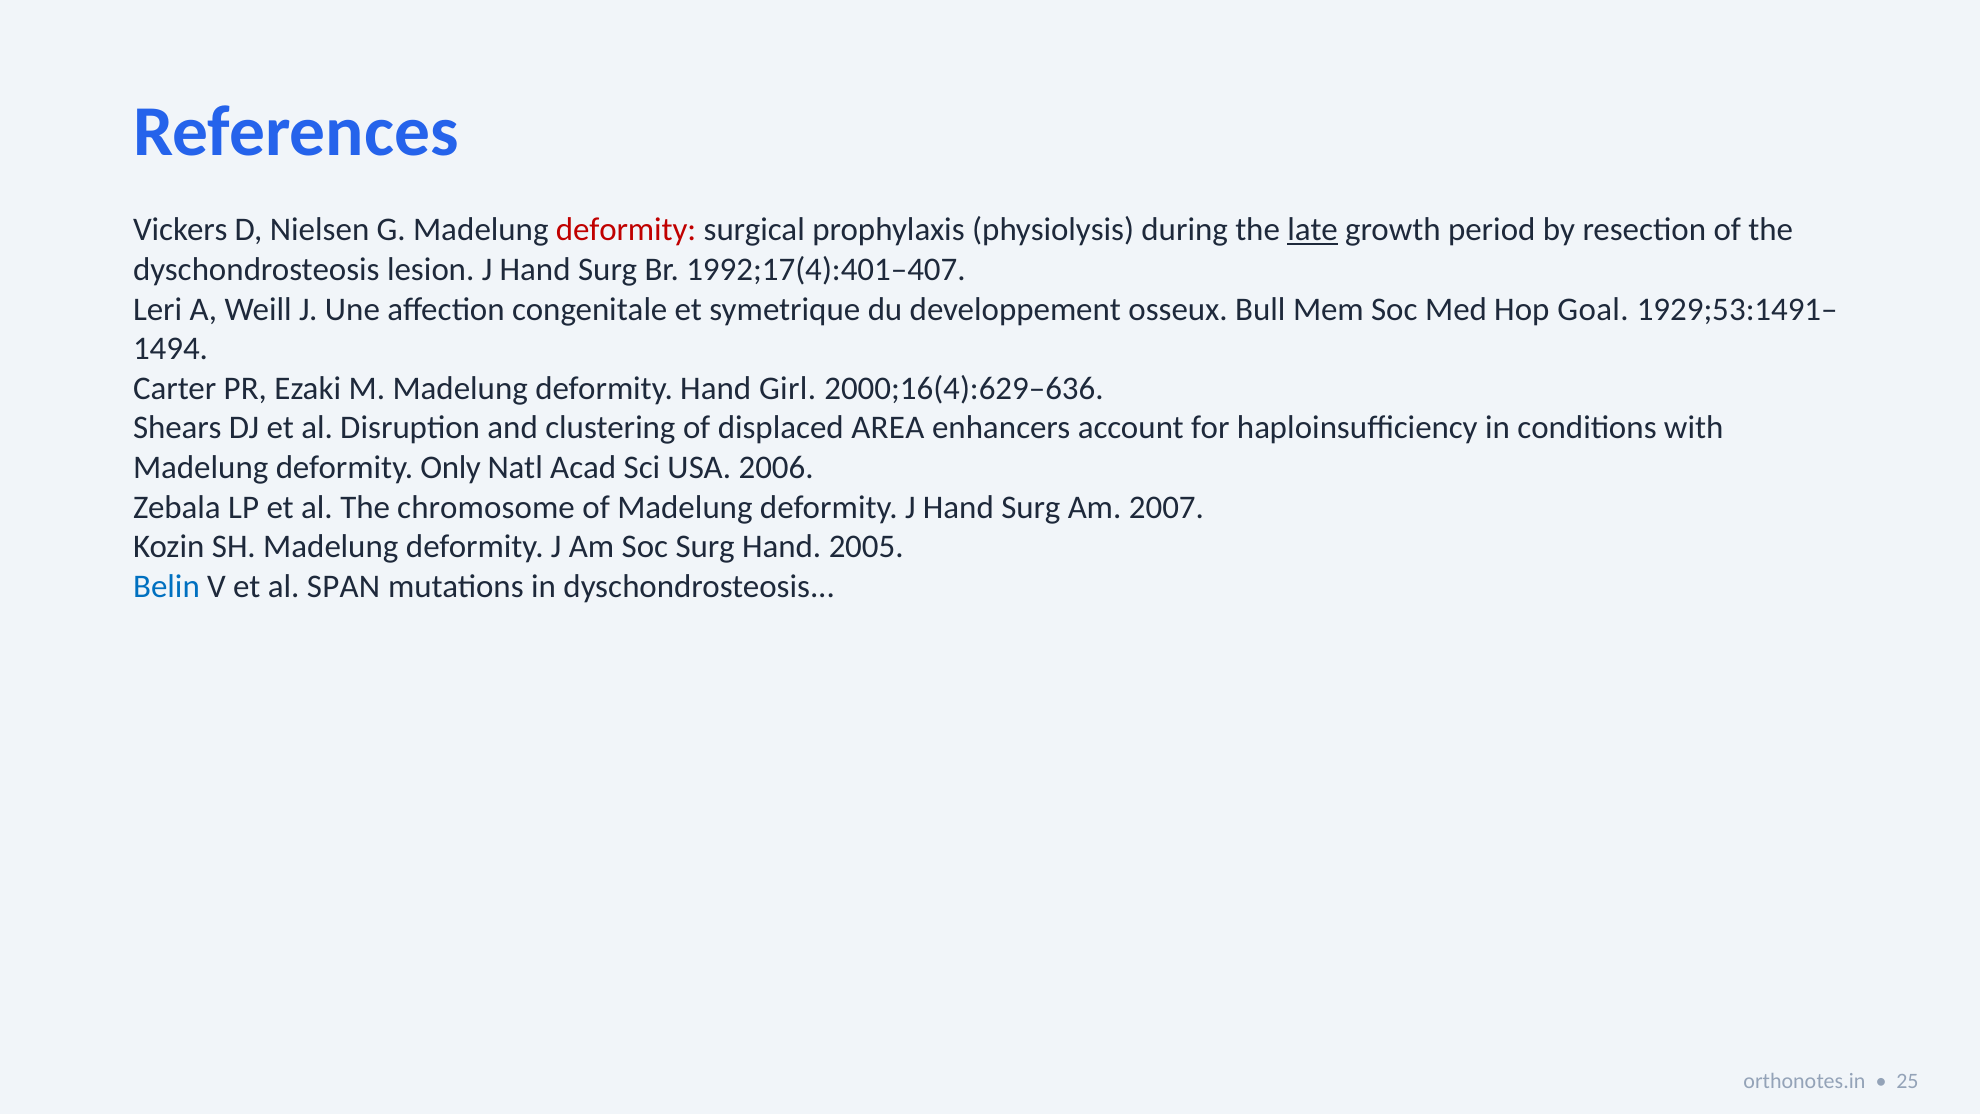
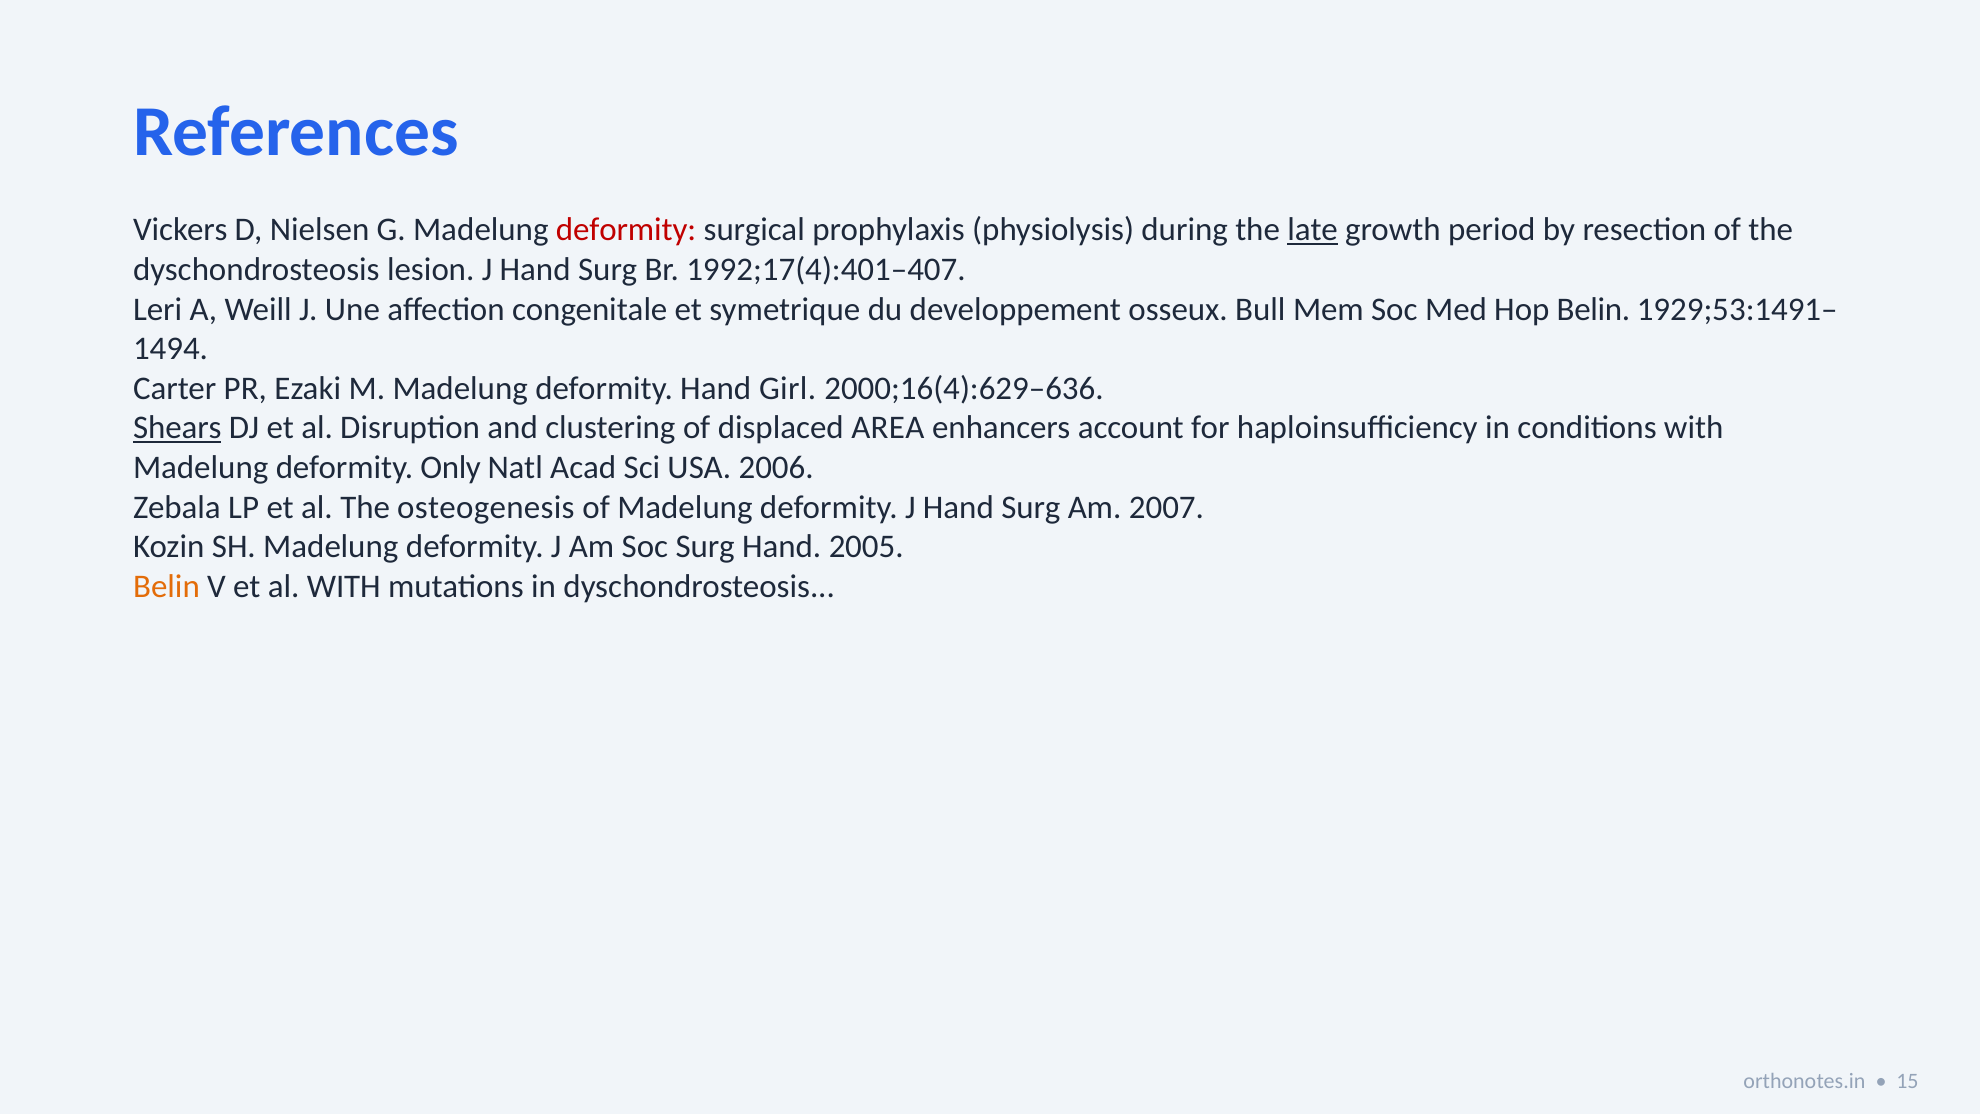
Hop Goal: Goal -> Belin (1593, 309)
Shears underline: none -> present (177, 428)
chromosome: chromosome -> osteogenesis (486, 507)
Belin colour: blue -> orange (166, 586)
al SPAN: SPAN -> WITH (344, 586)
25: 25 -> 15 (1907, 1081)
